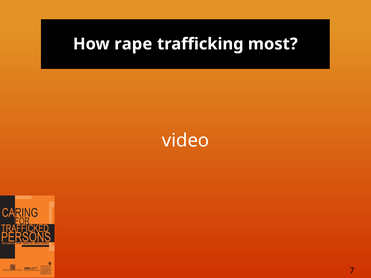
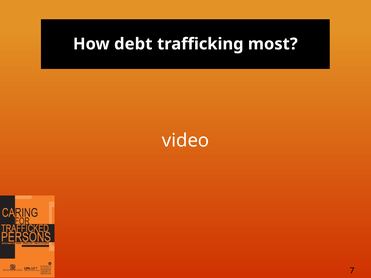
rape: rape -> debt (133, 44)
